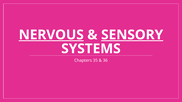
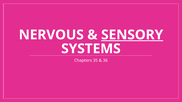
NERVOUS underline: present -> none (51, 35)
